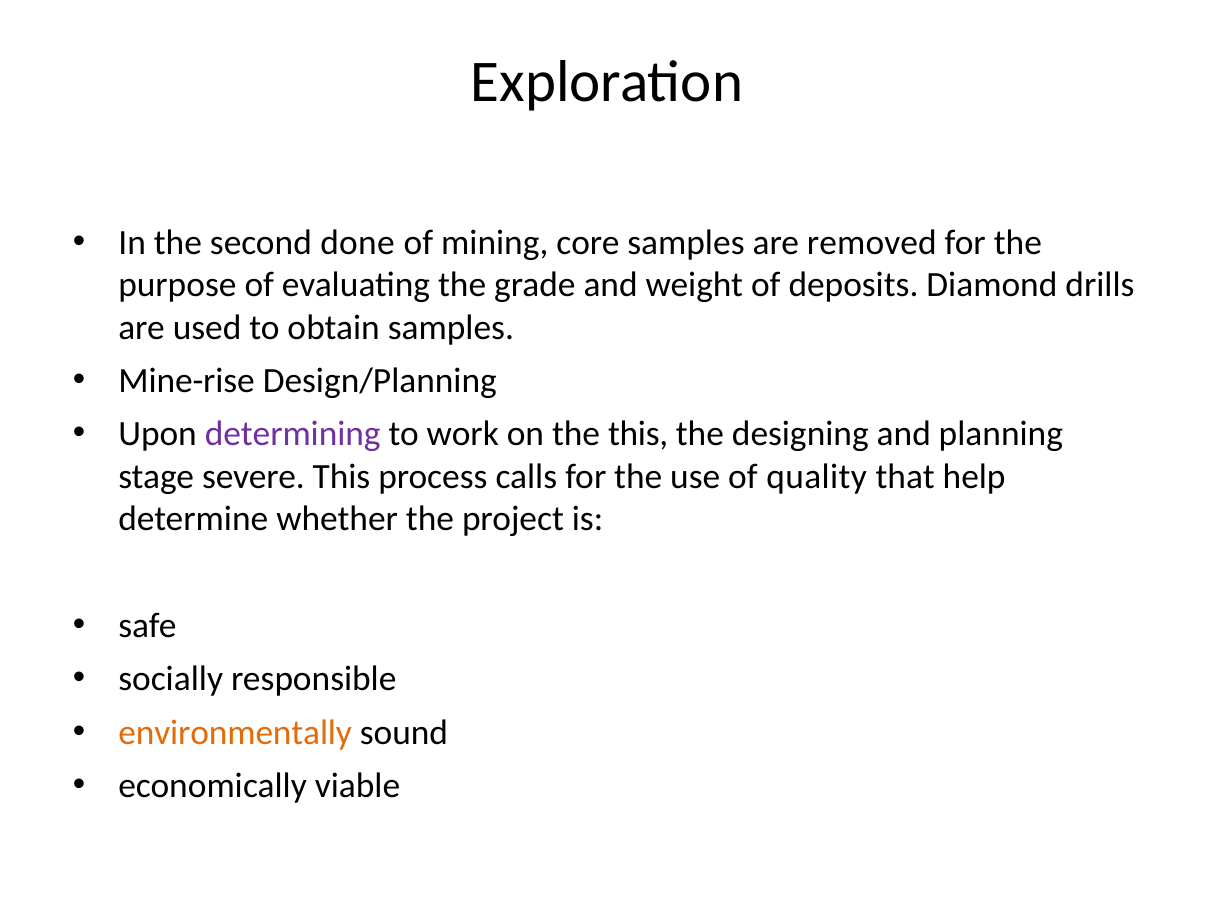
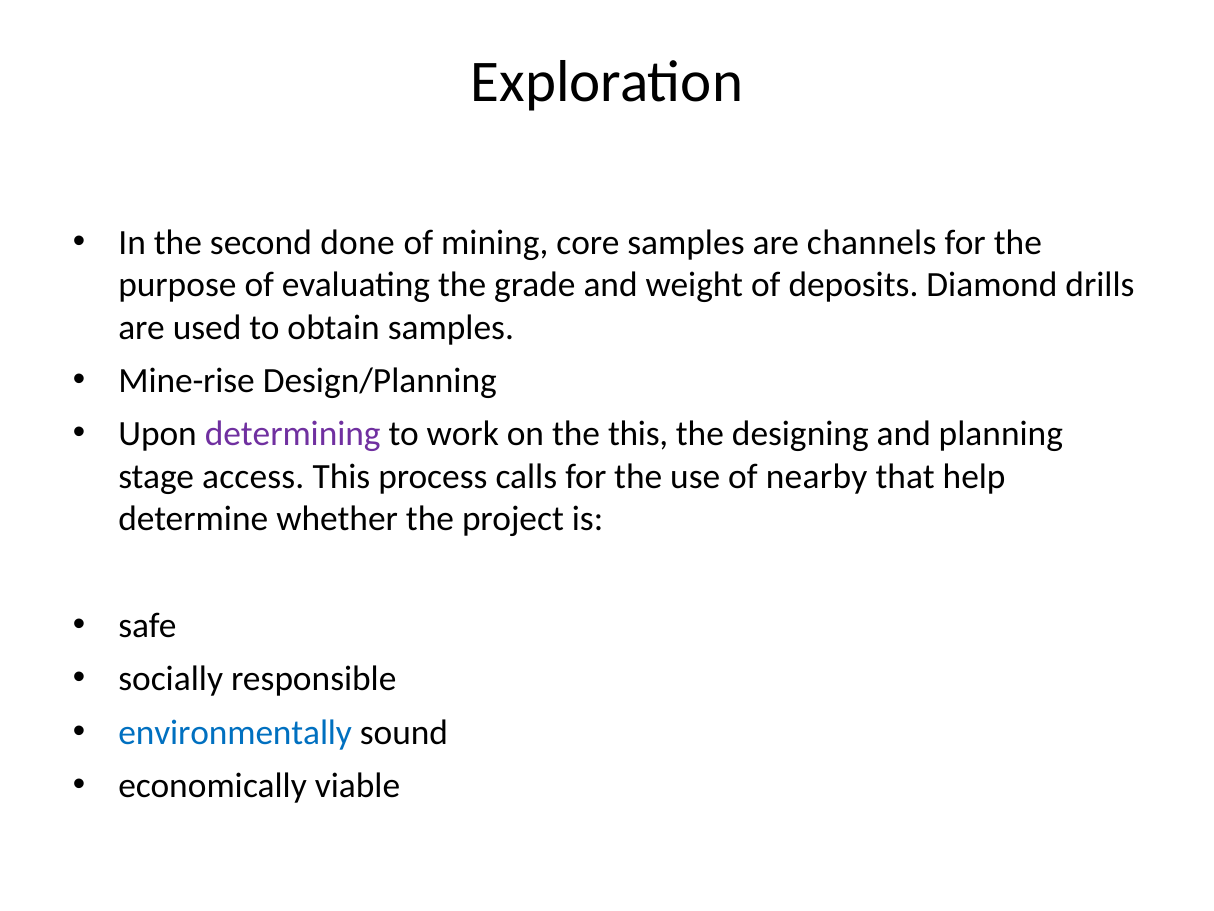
removed: removed -> channels (872, 242)
severe: severe -> access (253, 476)
quality: quality -> nearby (817, 476)
environmentally colour: orange -> blue (235, 732)
